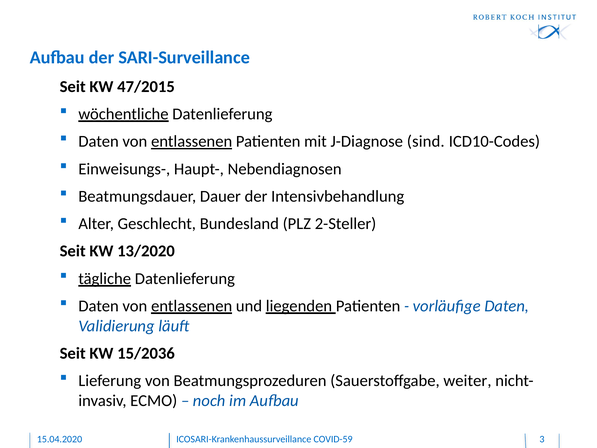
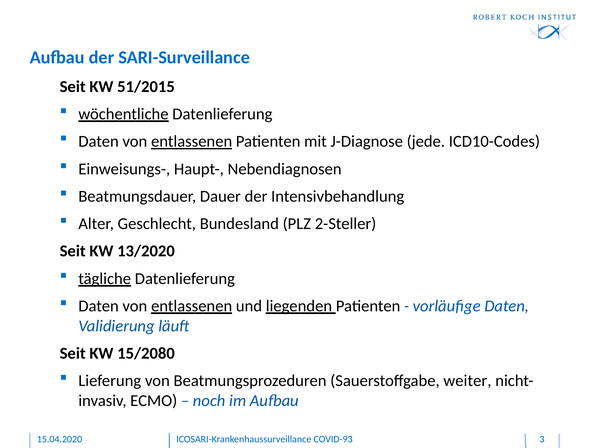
47/2015: 47/2015 -> 51/2015 (146, 87)
sind: sind -> jede (426, 141)
15/2036: 15/2036 -> 15/2080 (146, 353)
COVID-59: COVID-59 -> COVID-93 (333, 439)
